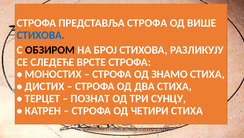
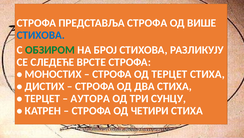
ОБЗИРОМ colour: black -> green (50, 50)
ОД ЗНАМО: ЗНАМО -> ТЕРЦЕТ (169, 74)
ПОЗНАТ: ПОЗНАТ -> АУТОРА (90, 98)
